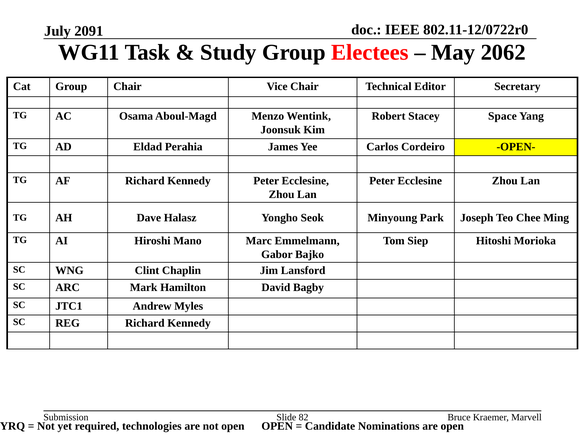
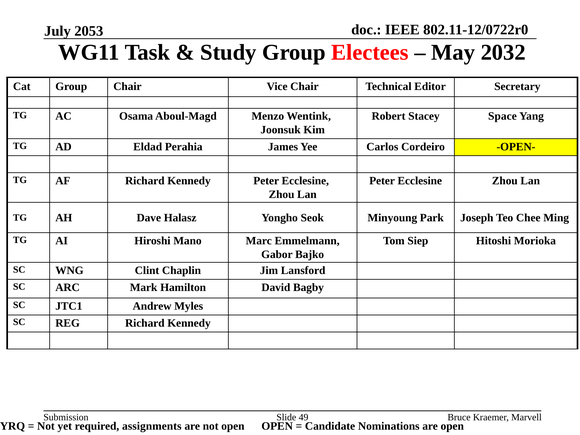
2091: 2091 -> 2053 (89, 31)
2062: 2062 -> 2032 (503, 52)
82: 82 -> 49 (304, 417)
technologies: technologies -> assignments (152, 426)
